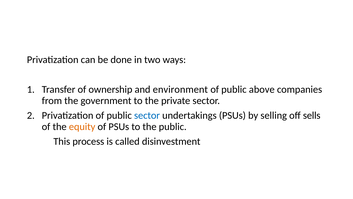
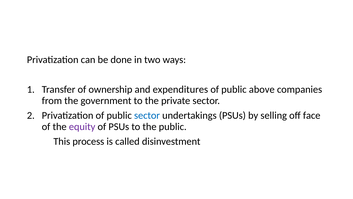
environment: environment -> expenditures (180, 89)
sells: sells -> face (312, 115)
equity colour: orange -> purple (82, 126)
